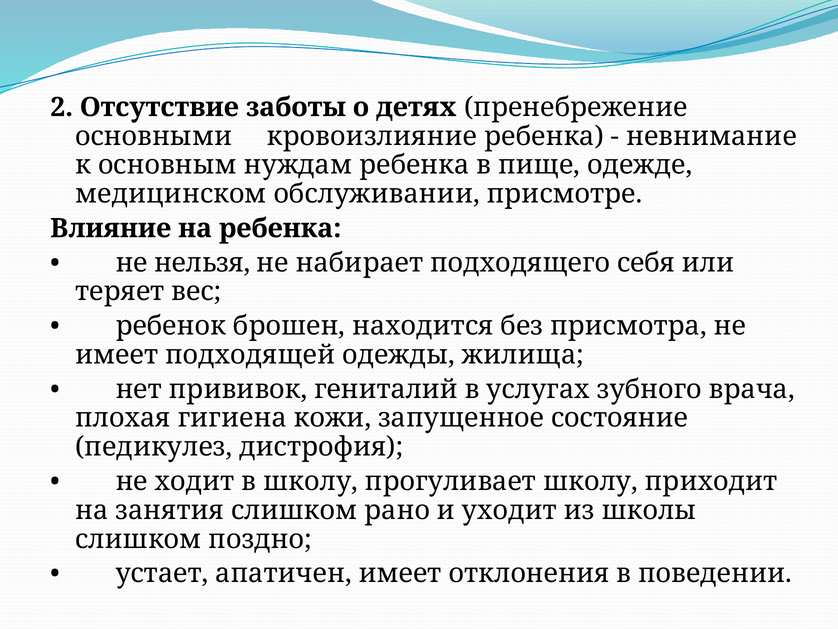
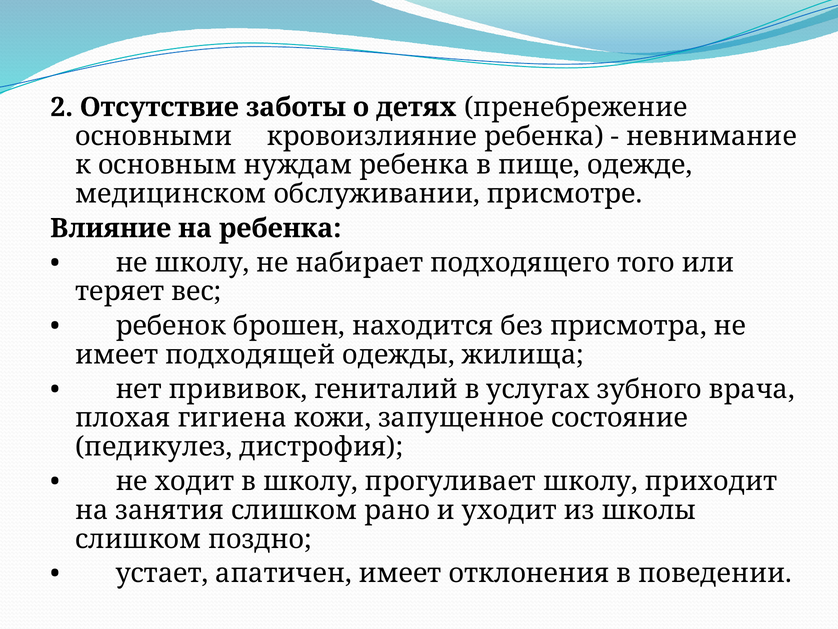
не нельзя: нельзя -> школу (202, 262)
себя: себя -> того (646, 262)
